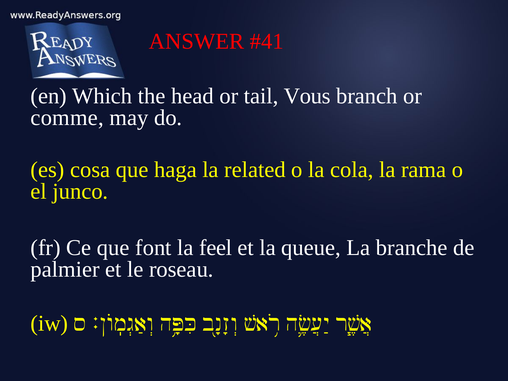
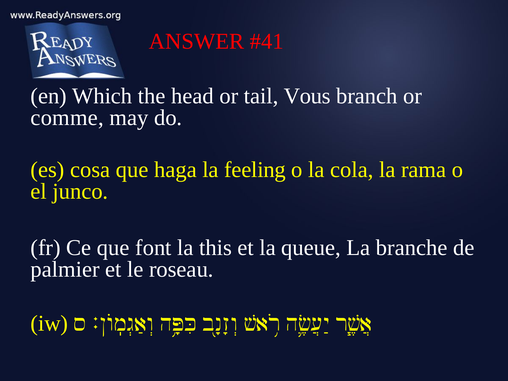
related: related -> feeling (255, 170)
feel: feel -> this (215, 248)
